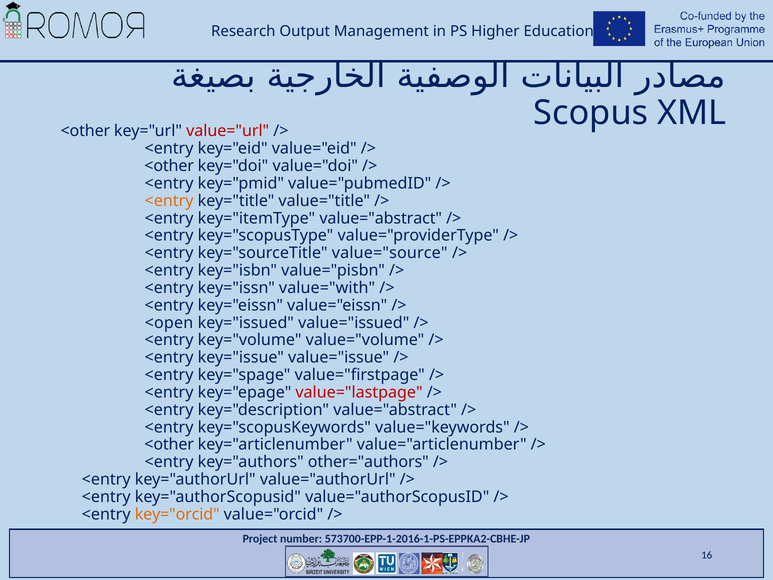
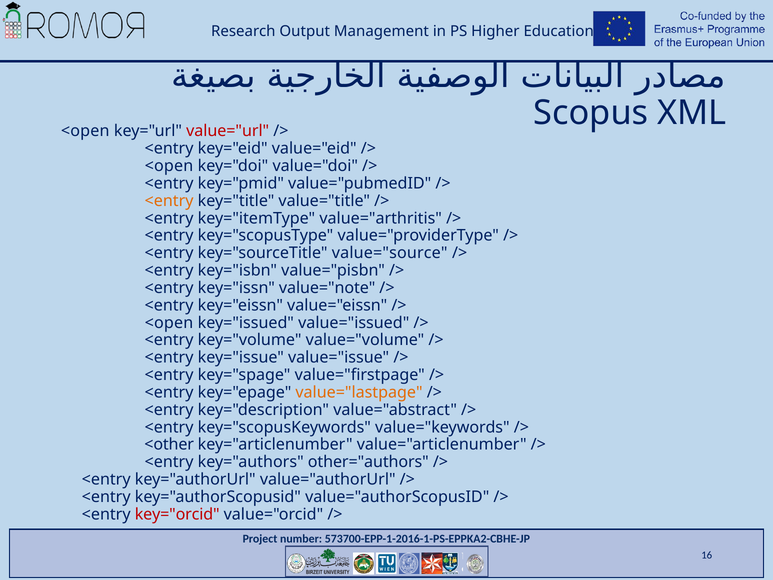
<other: <other -> <open (85, 131)
<other: <other -> <open (169, 166)
key="itemType value="abstract: value="abstract -> value="arthritis (381, 218)
value="with: value="with -> value="note (327, 288)
value="lastpage colour: red -> orange (359, 392)
key="orcid colour: orange -> red (177, 514)
